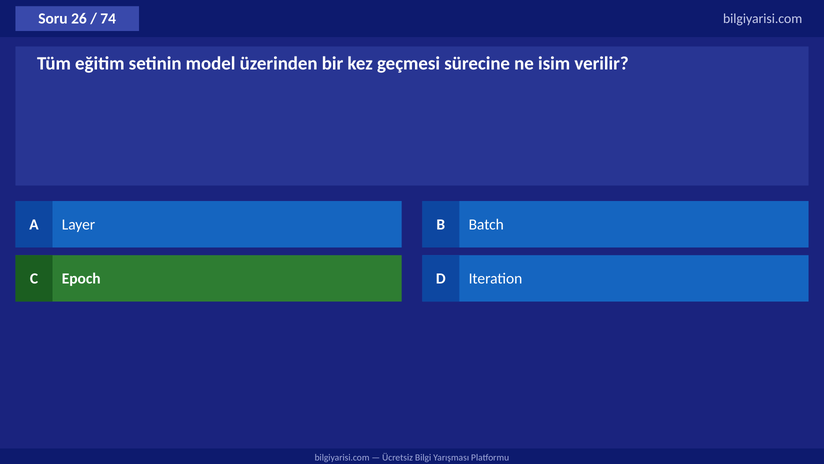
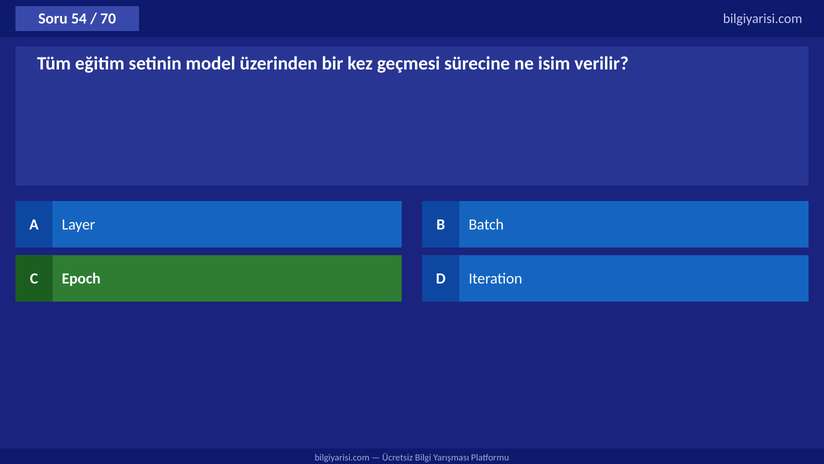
26: 26 -> 54 (79, 19)
74: 74 -> 70 (108, 19)
